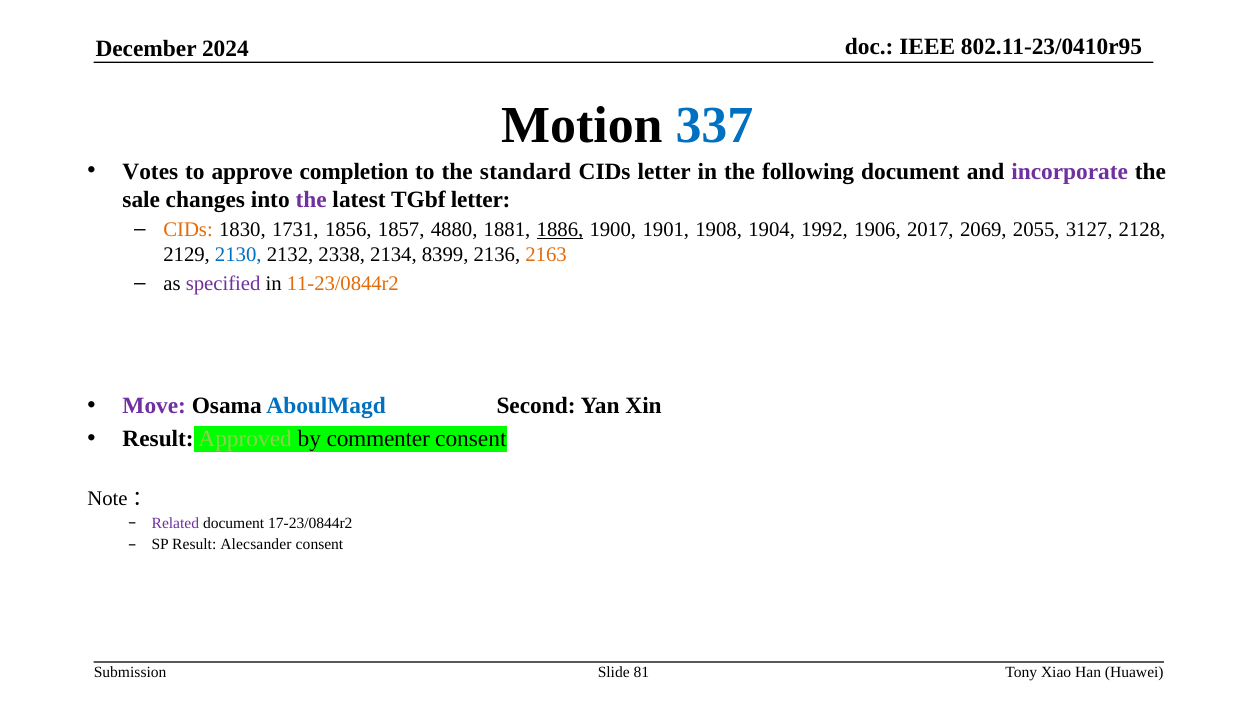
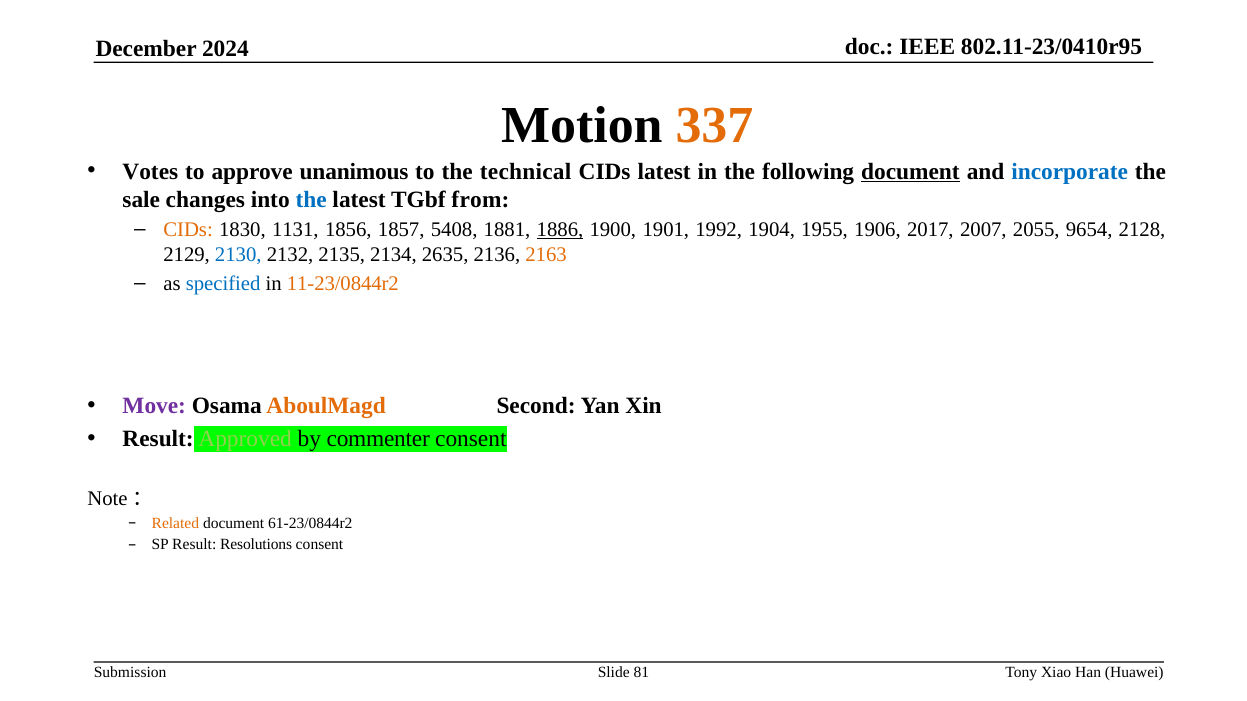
337 colour: blue -> orange (714, 125)
completion: completion -> unanimous (354, 172)
standard: standard -> technical (526, 172)
CIDs letter: letter -> latest (664, 172)
document underline: none -> present (910, 172)
incorporate colour: purple -> blue (1070, 172)
the colour: purple -> blue (311, 200)
TGbf letter: letter -> from (481, 200)
1731: 1731 -> 1131 (295, 230)
4880: 4880 -> 5408 (454, 230)
1908: 1908 -> 1992 (719, 230)
1992: 1992 -> 1955 (825, 230)
2069: 2069 -> 2007 (983, 230)
3127: 3127 -> 9654 (1089, 230)
2338: 2338 -> 2135 (342, 255)
8399: 8399 -> 2635 (445, 255)
specified colour: purple -> blue (223, 284)
AboulMagd colour: blue -> orange (326, 406)
Related colour: purple -> orange (175, 523)
17-23/0844r2: 17-23/0844r2 -> 61-23/0844r2 (310, 523)
Alecsander: Alecsander -> Resolutions (256, 545)
